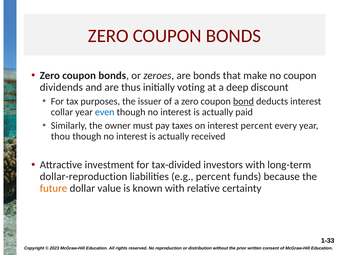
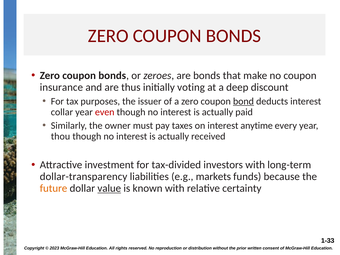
dividends: dividends -> insurance (61, 87)
even colour: blue -> red (105, 112)
interest percent: percent -> anytime (257, 126)
dollar-reproduction: dollar-reproduction -> dollar-transparency (84, 177)
e.g percent: percent -> markets (213, 177)
value underline: none -> present (109, 188)
